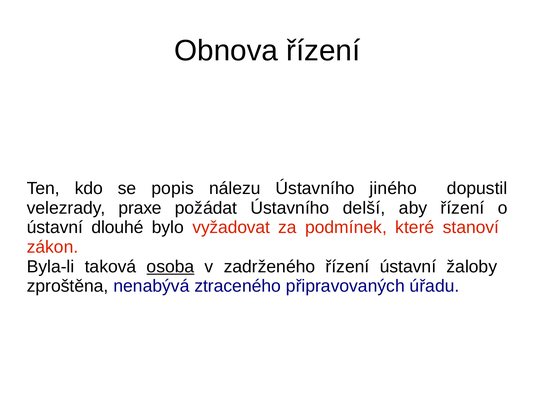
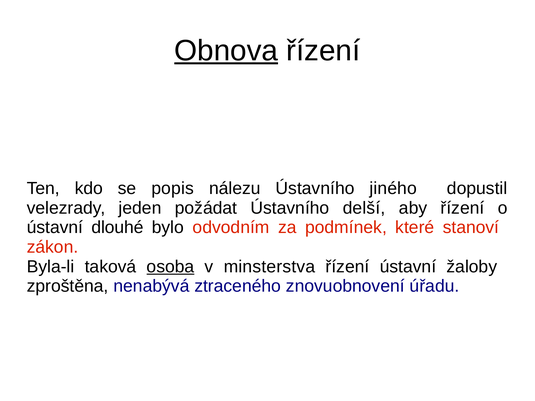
Obnova underline: none -> present (226, 51)
praxe: praxe -> jeden (140, 208)
vyžadovat: vyžadovat -> odvodním (231, 228)
zadrženého: zadrženého -> minsterstva (269, 267)
připravovaných: připravovaných -> znovuobnovení (345, 286)
